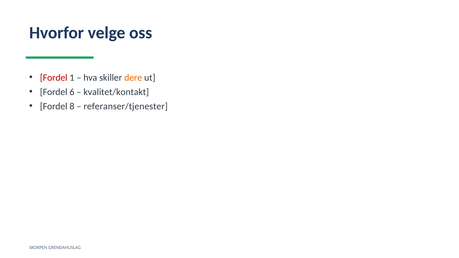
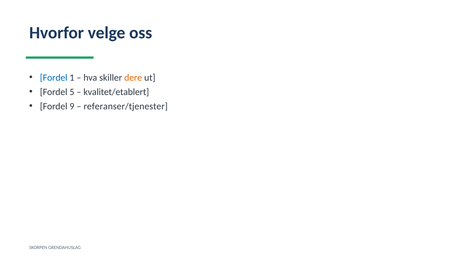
Fordel colour: red -> blue (54, 78)
6: 6 -> 5 (72, 92)
kvalitet/kontakt: kvalitet/kontakt -> kvalitet/etablert (116, 92)
8: 8 -> 9 (72, 106)
